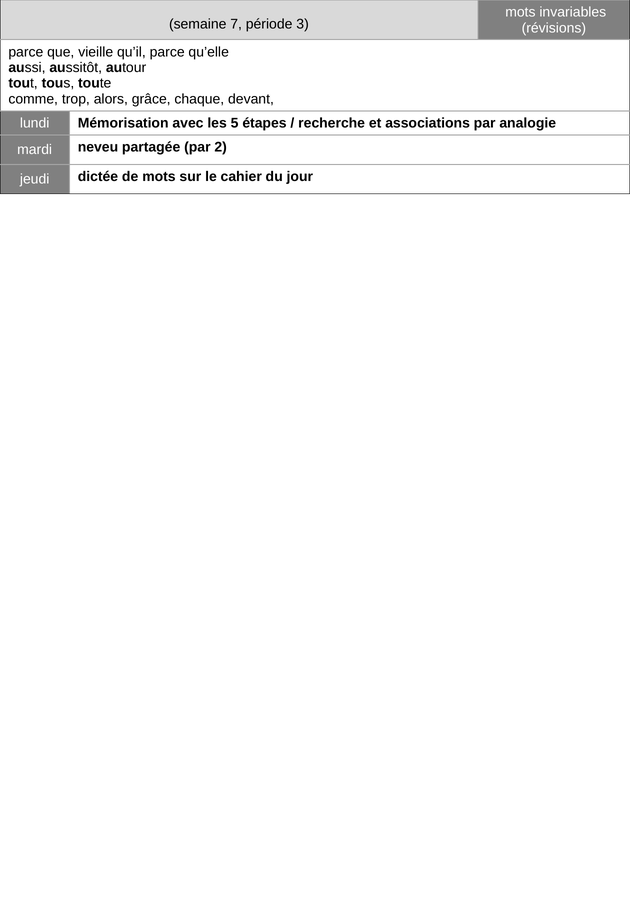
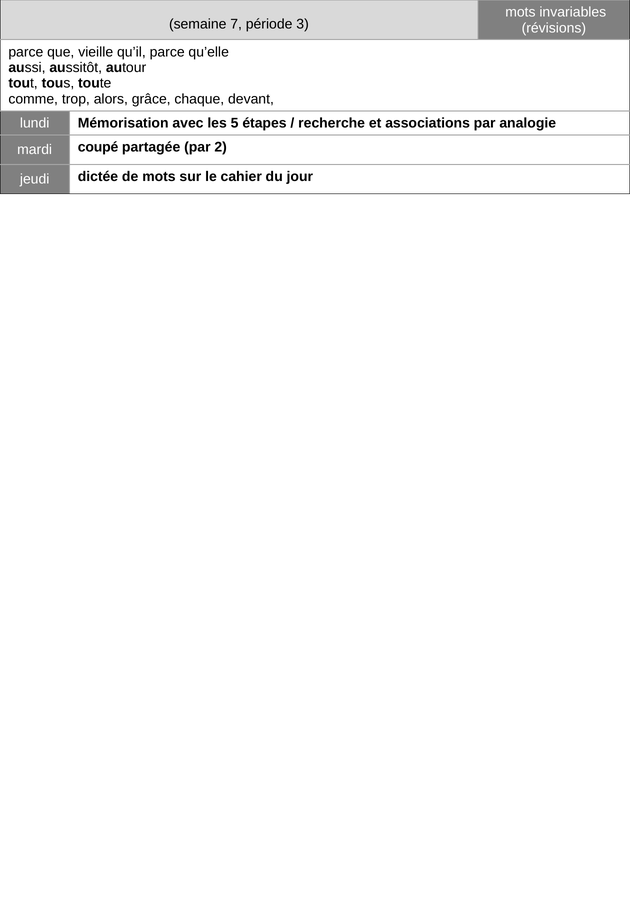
neveu: neveu -> coupé (98, 147)
